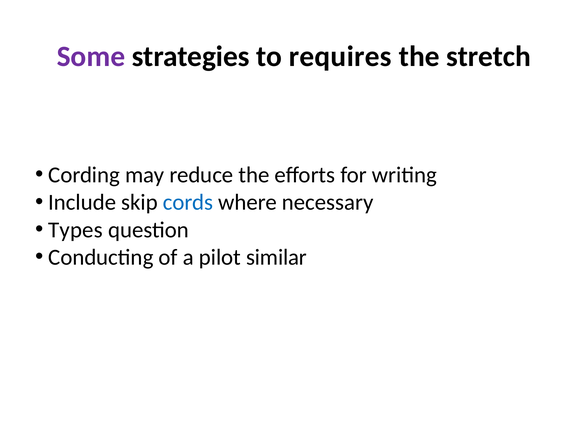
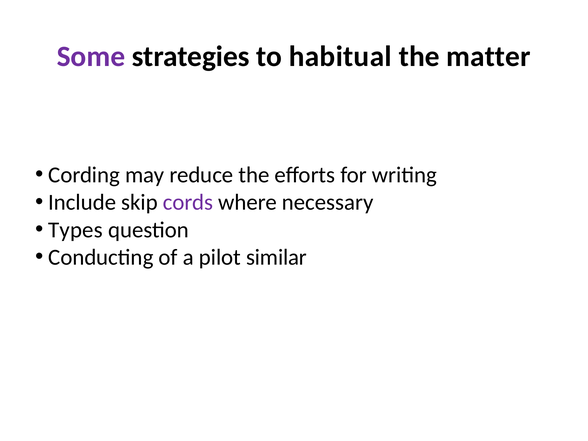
requires: requires -> habitual (340, 56)
stretch: stretch -> matter (488, 56)
cords colour: blue -> purple (188, 202)
